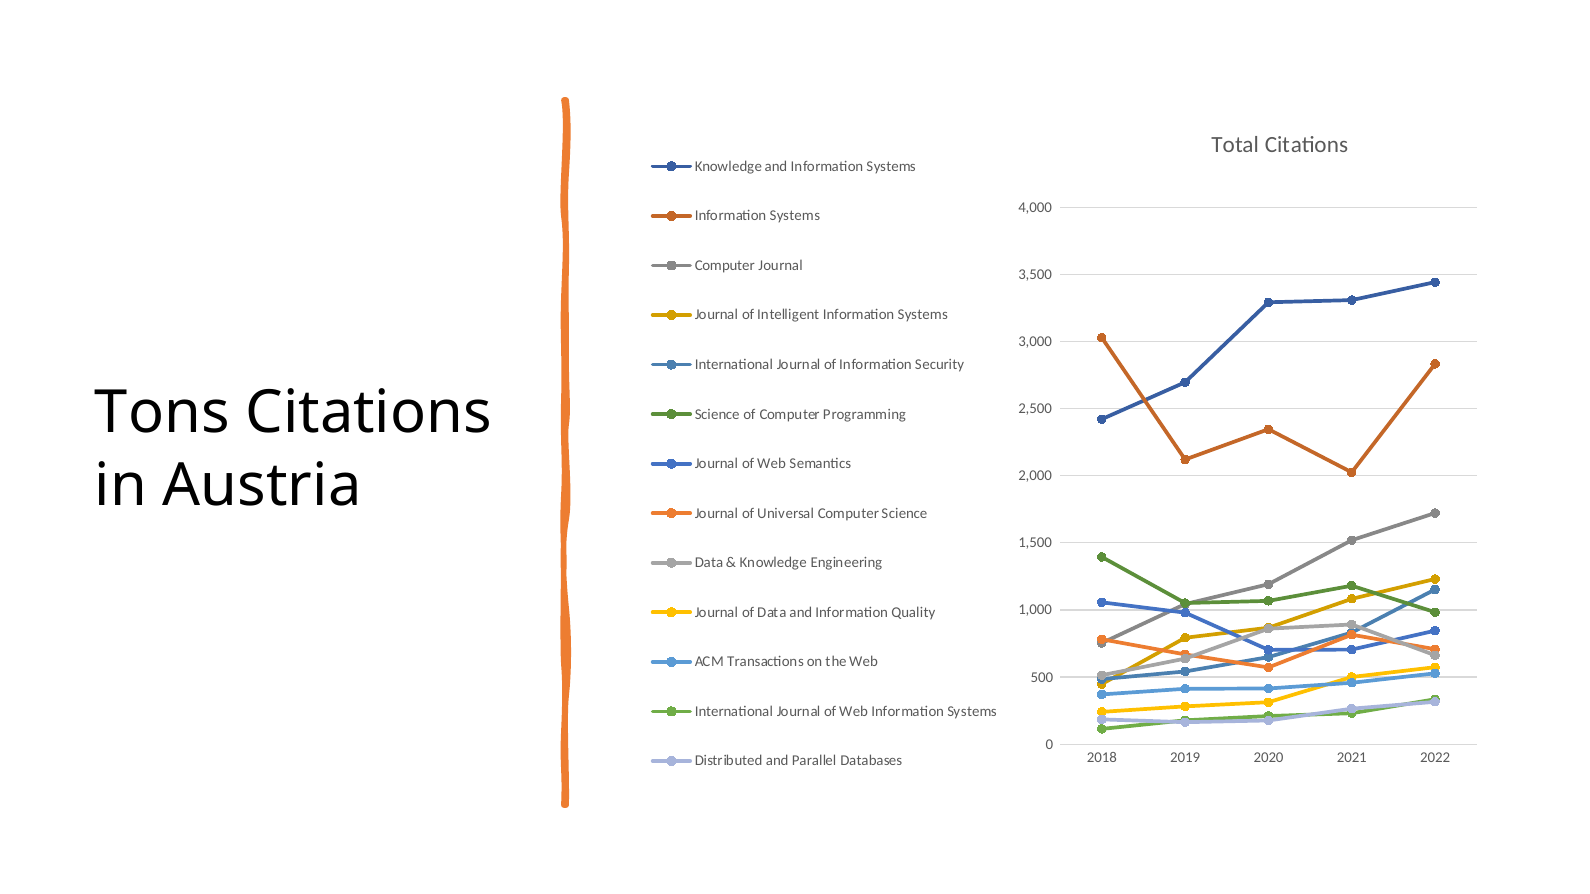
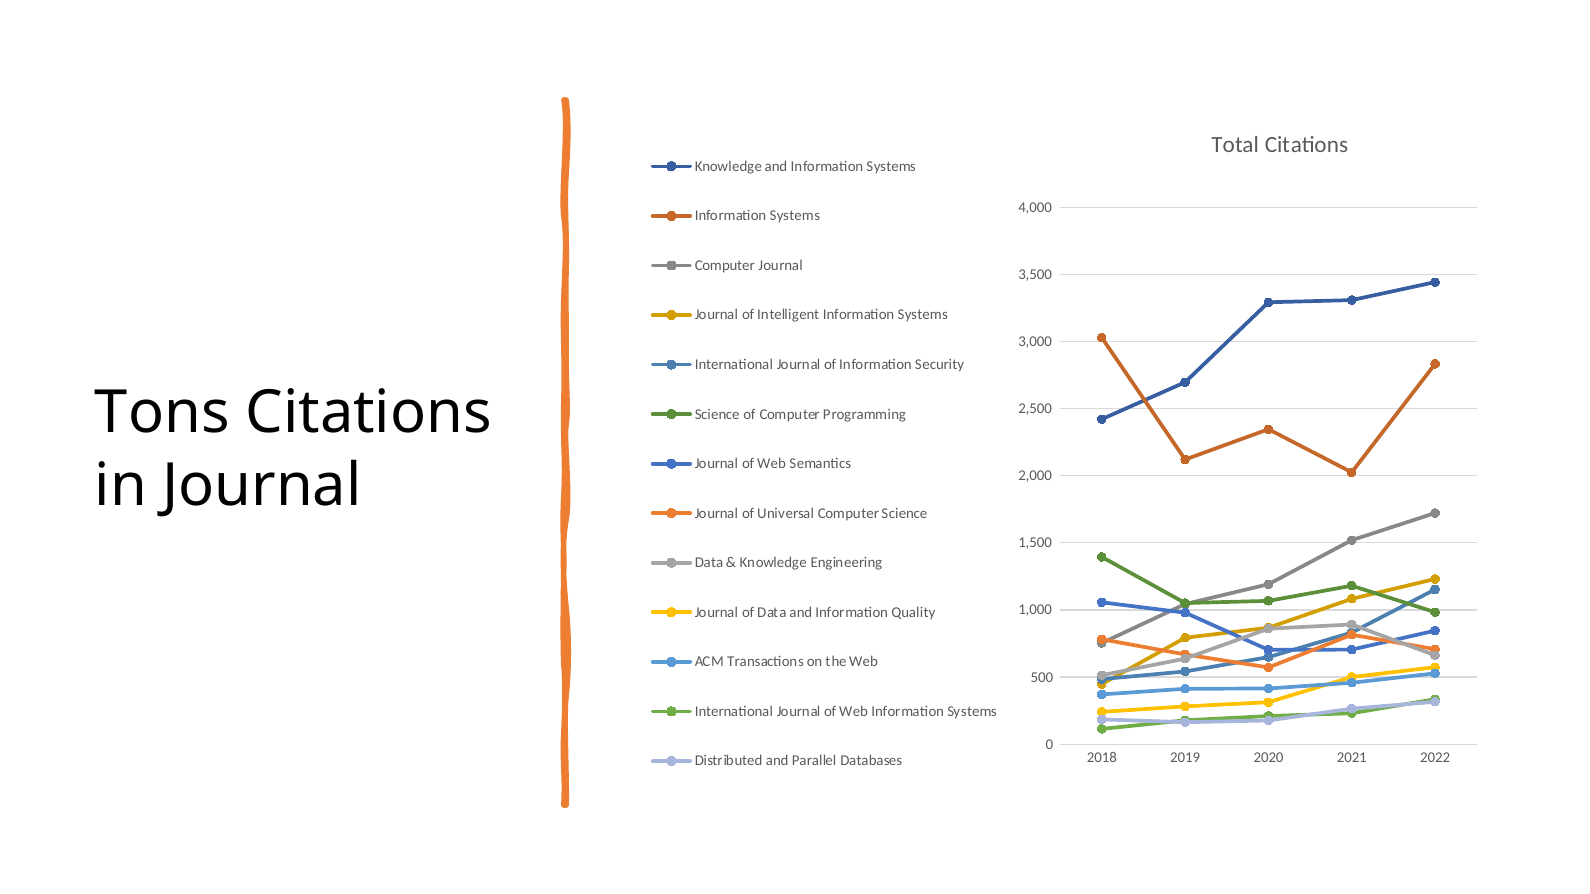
in Austria: Austria -> Journal (262, 486)
